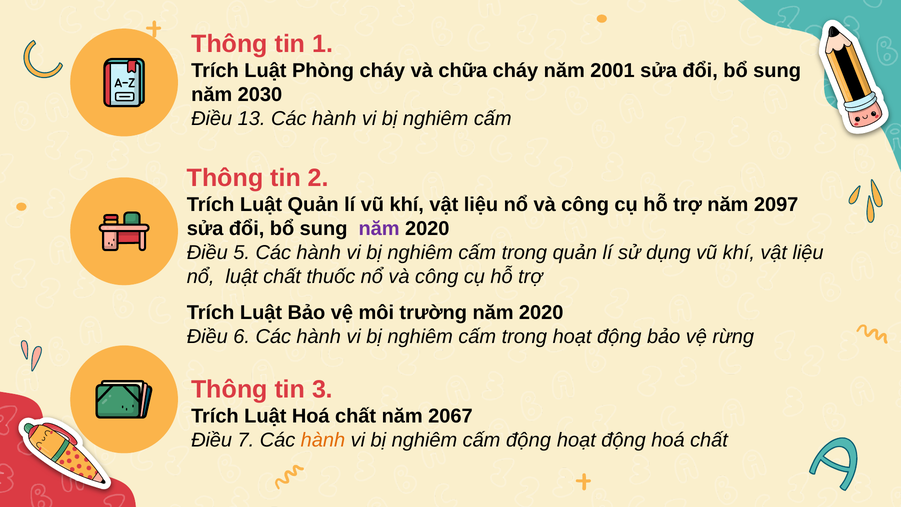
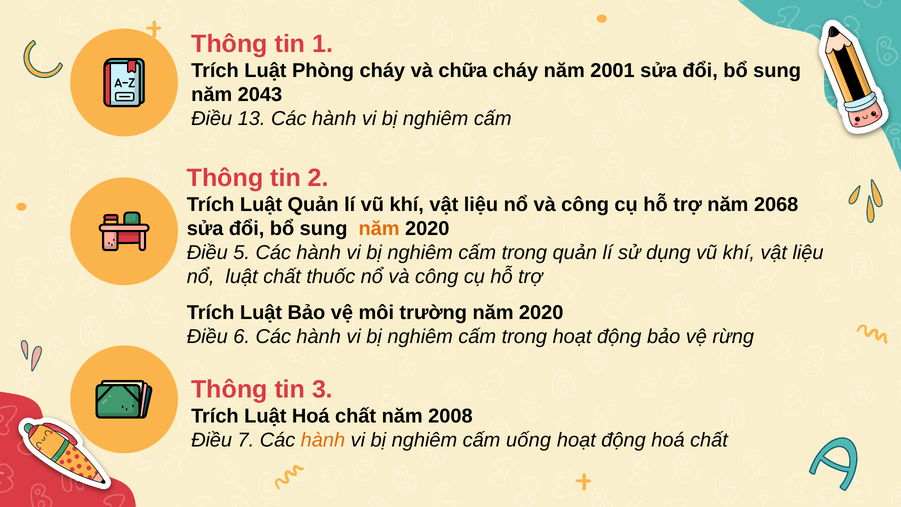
2030: 2030 -> 2043 (260, 95)
2097: 2097 -> 2068 (776, 205)
năm colour: purple -> orange (379, 229)
2067: 2067 -> 2008 (450, 416)
cấm động: động -> uống (529, 440)
